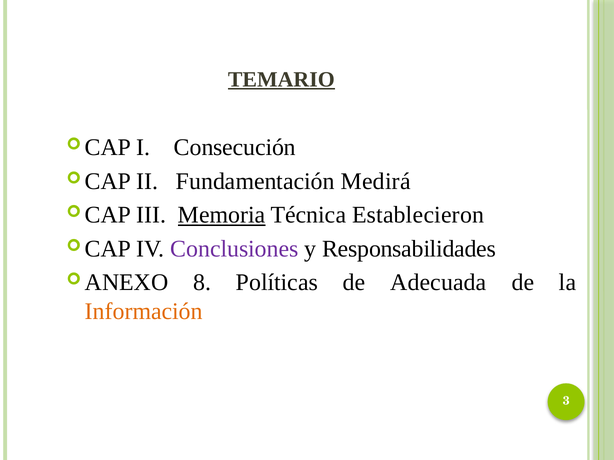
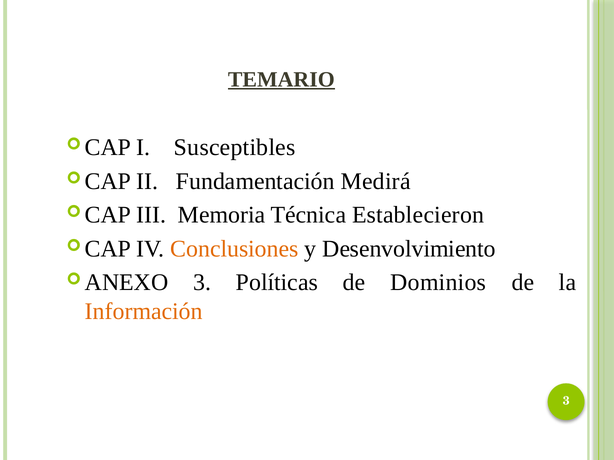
Consecución: Consecución -> Susceptibles (235, 148)
Memoria underline: present -> none (222, 215)
Conclusiones colour: purple -> orange (234, 249)
Responsabilidades: Responsabilidades -> Desenvolvimiento (409, 249)
8: 8 -> 3 (202, 283)
Adecuada: Adecuada -> Dominios (438, 283)
